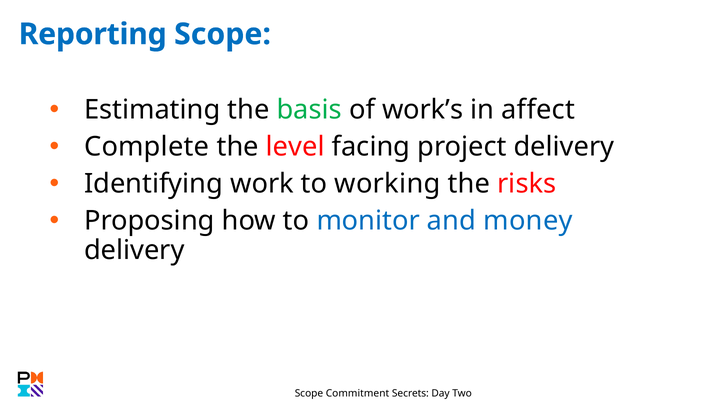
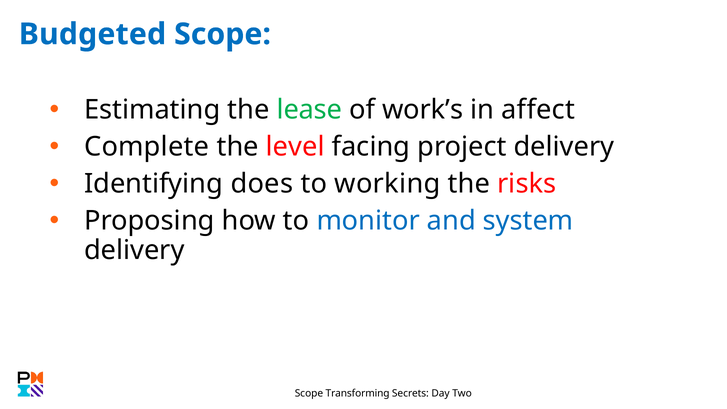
Reporting: Reporting -> Budgeted (92, 34)
basis: basis -> lease (309, 110)
work: work -> does (262, 184)
money: money -> system (528, 221)
Commitment: Commitment -> Transforming (358, 393)
